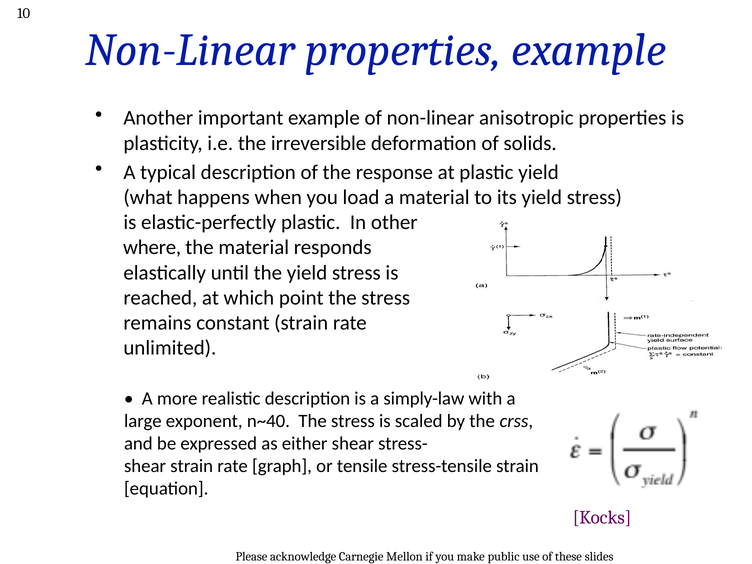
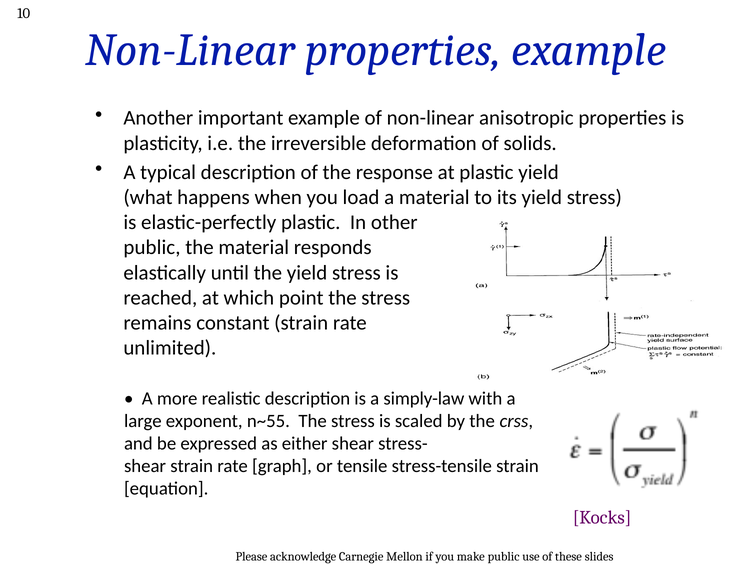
where: where -> public (152, 248)
n~40: n~40 -> n~55 (268, 421)
